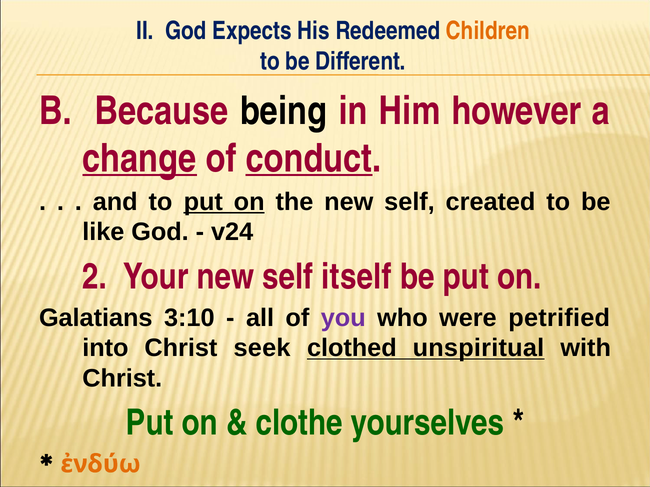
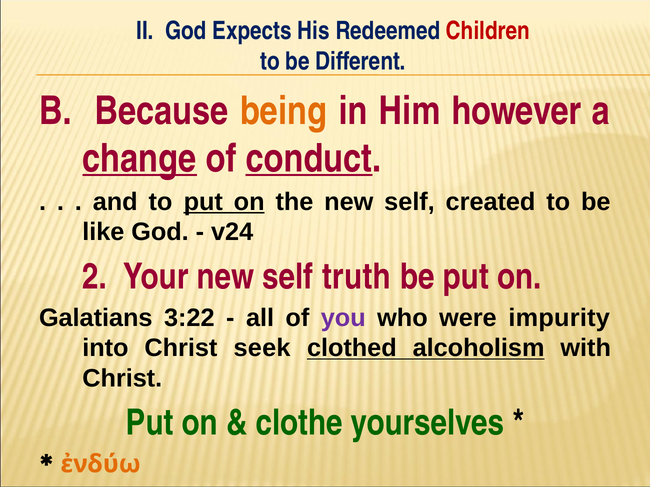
Children colour: orange -> red (488, 31)
being colour: black -> orange (284, 111)
itself: itself -> truth (357, 277)
3:10: 3:10 -> 3:22 (189, 318)
petrified: petrified -> impurity (559, 318)
unspiritual: unspiritual -> alcoholism (479, 348)
